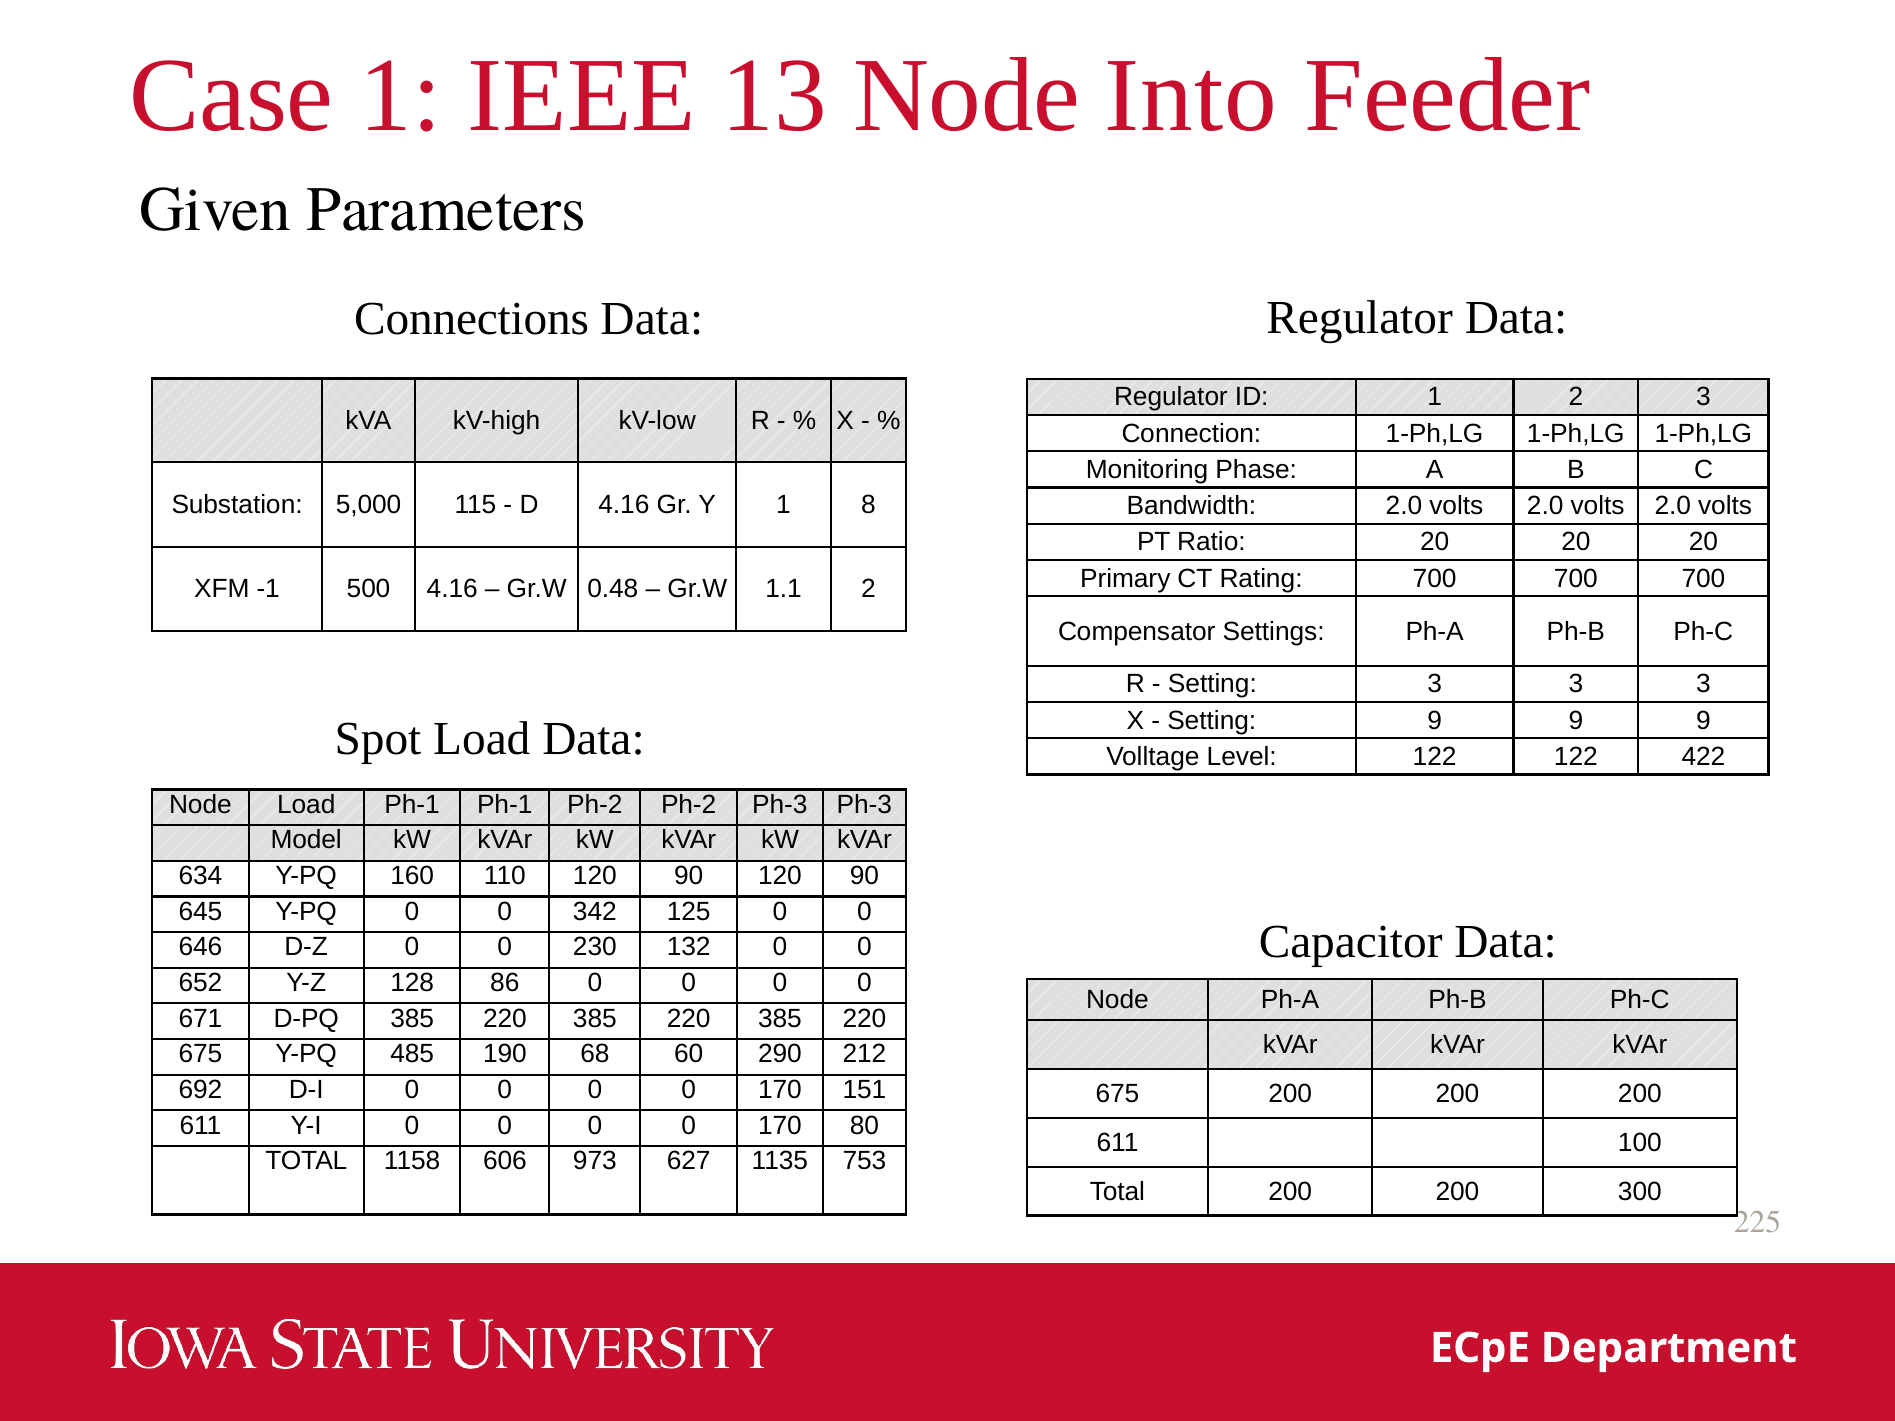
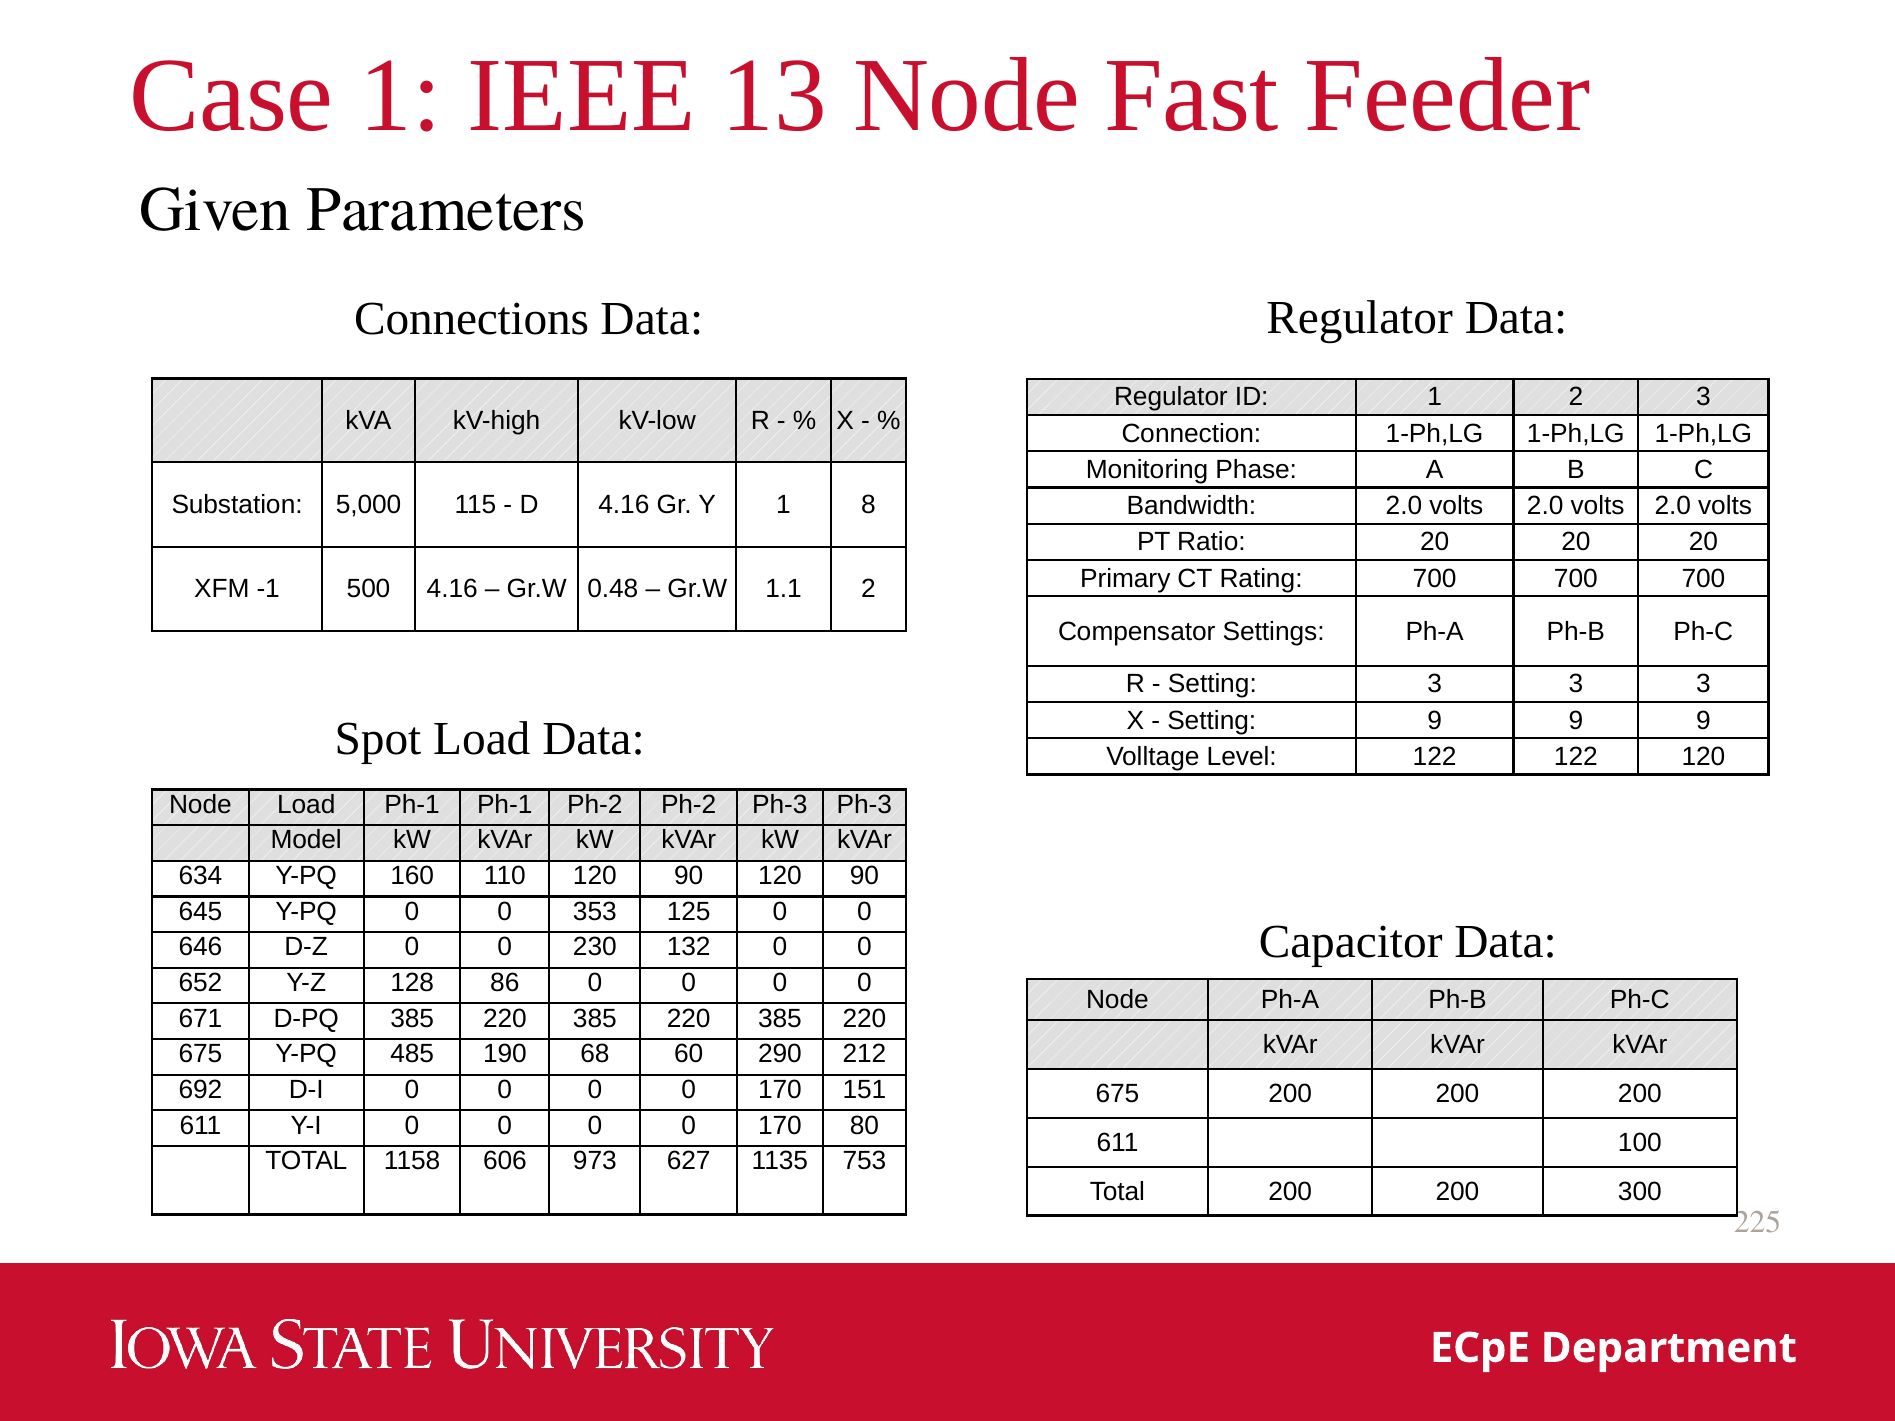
Into: Into -> Fast (1192, 96)
122 422: 422 -> 120 (1703, 757)
342: 342 -> 353 (595, 912)
